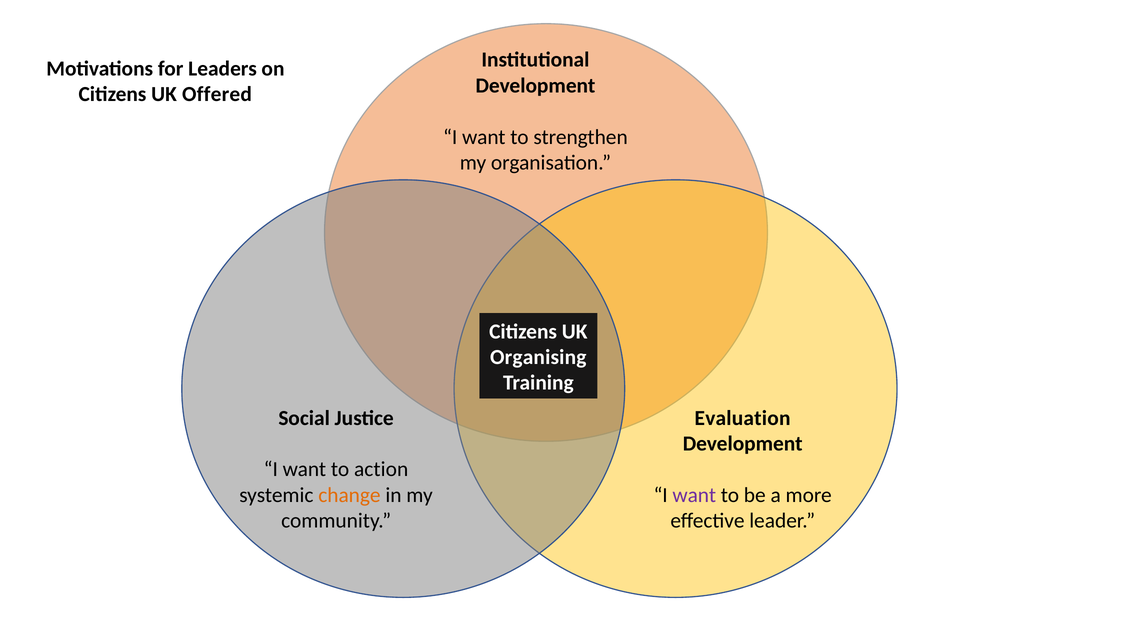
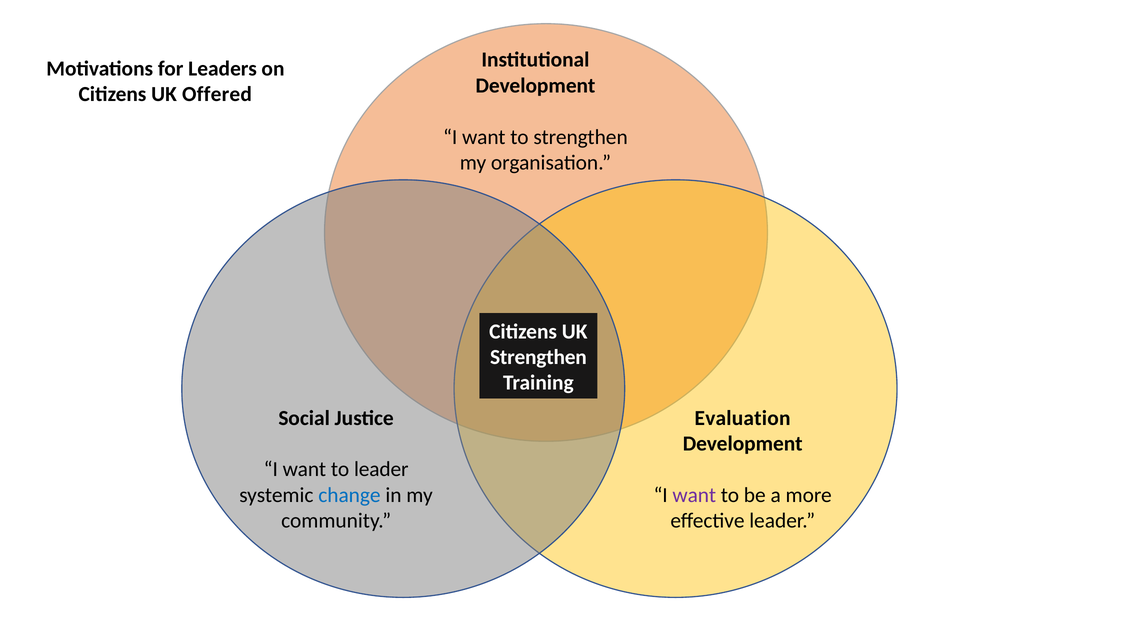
Organising: Organising -> Strengthen (538, 357)
to action: action -> leader (381, 469)
change colour: orange -> blue (349, 495)
